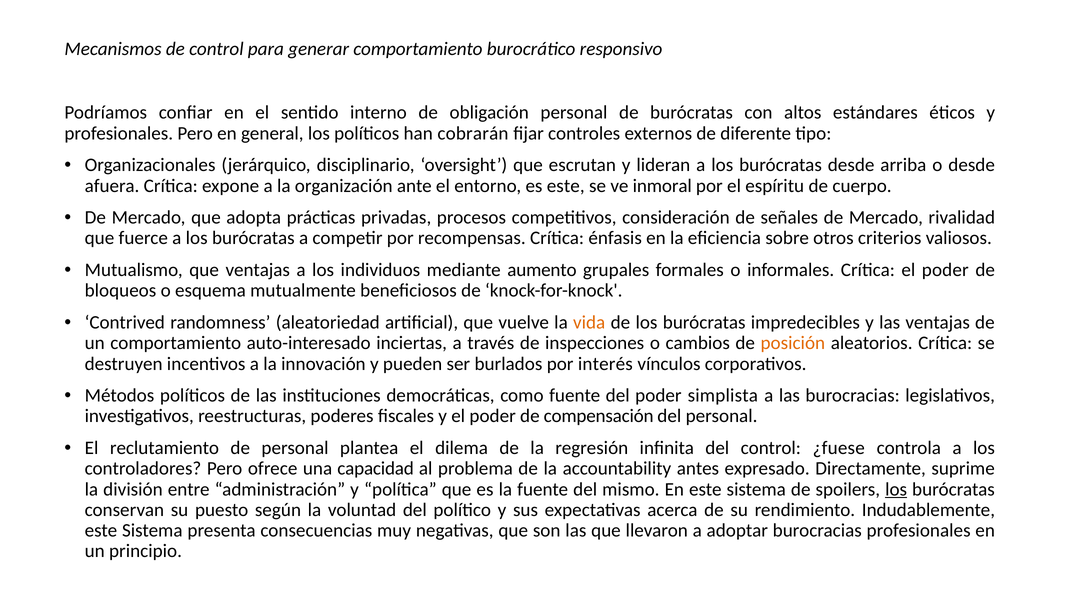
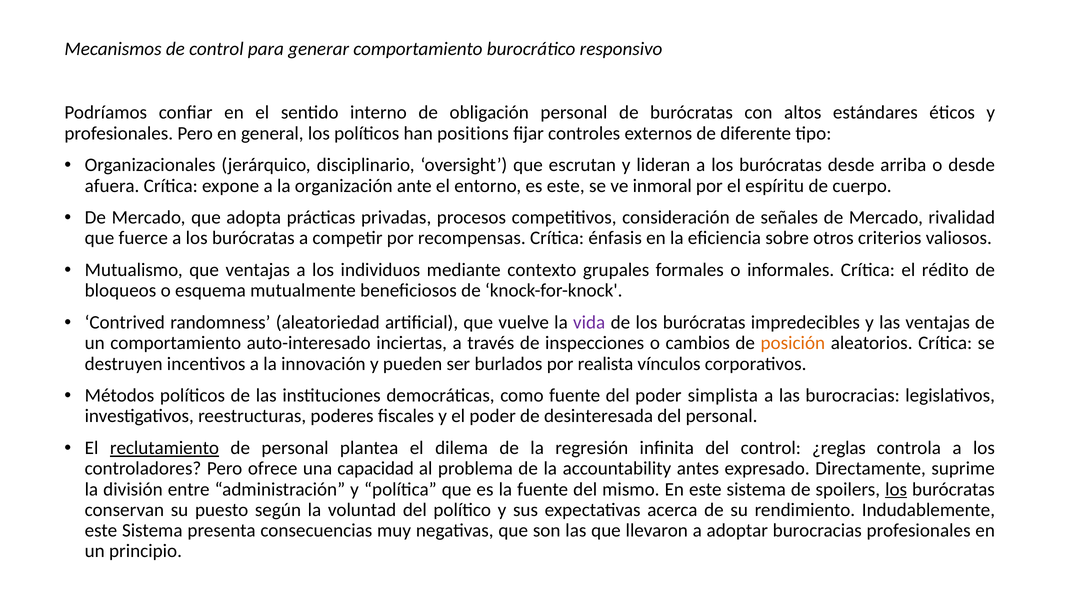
cobrarán: cobrarán -> positions (473, 133)
aumento: aumento -> contexto (542, 270)
Crítica el poder: poder -> rédito (945, 270)
vida colour: orange -> purple (589, 323)
interés: interés -> realista (606, 364)
compensación: compensación -> desinteresada (599, 416)
reclutamiento underline: none -> present (164, 448)
¿fuese: ¿fuese -> ¿reglas (839, 448)
